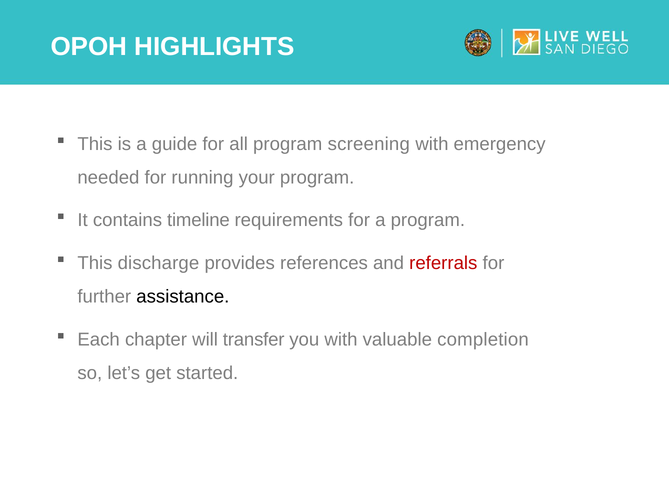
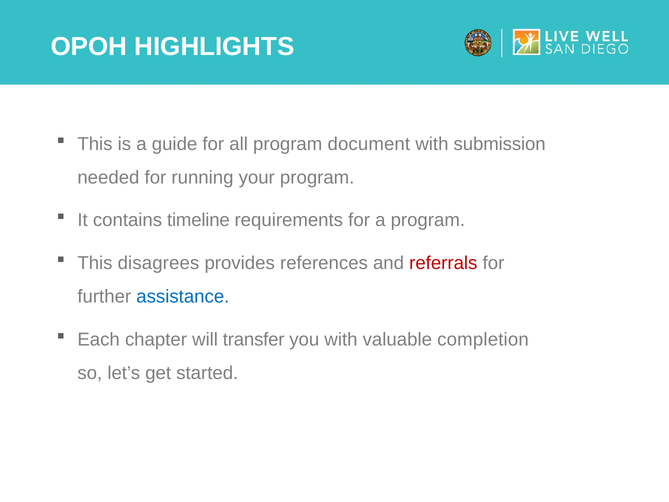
screening: screening -> document (369, 144)
emergency: emergency -> submission (500, 144)
discharge: discharge -> disagrees (158, 263)
assistance colour: black -> blue (183, 297)
